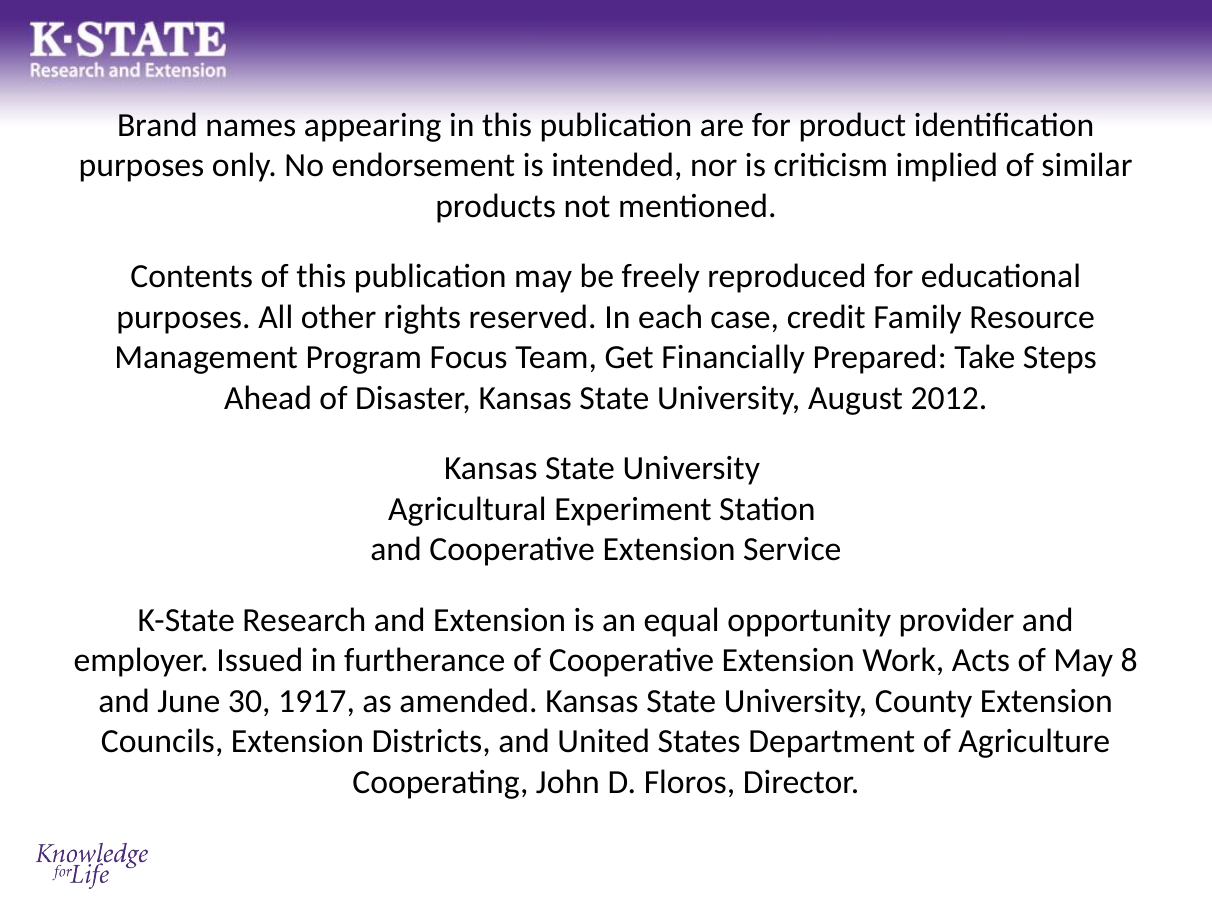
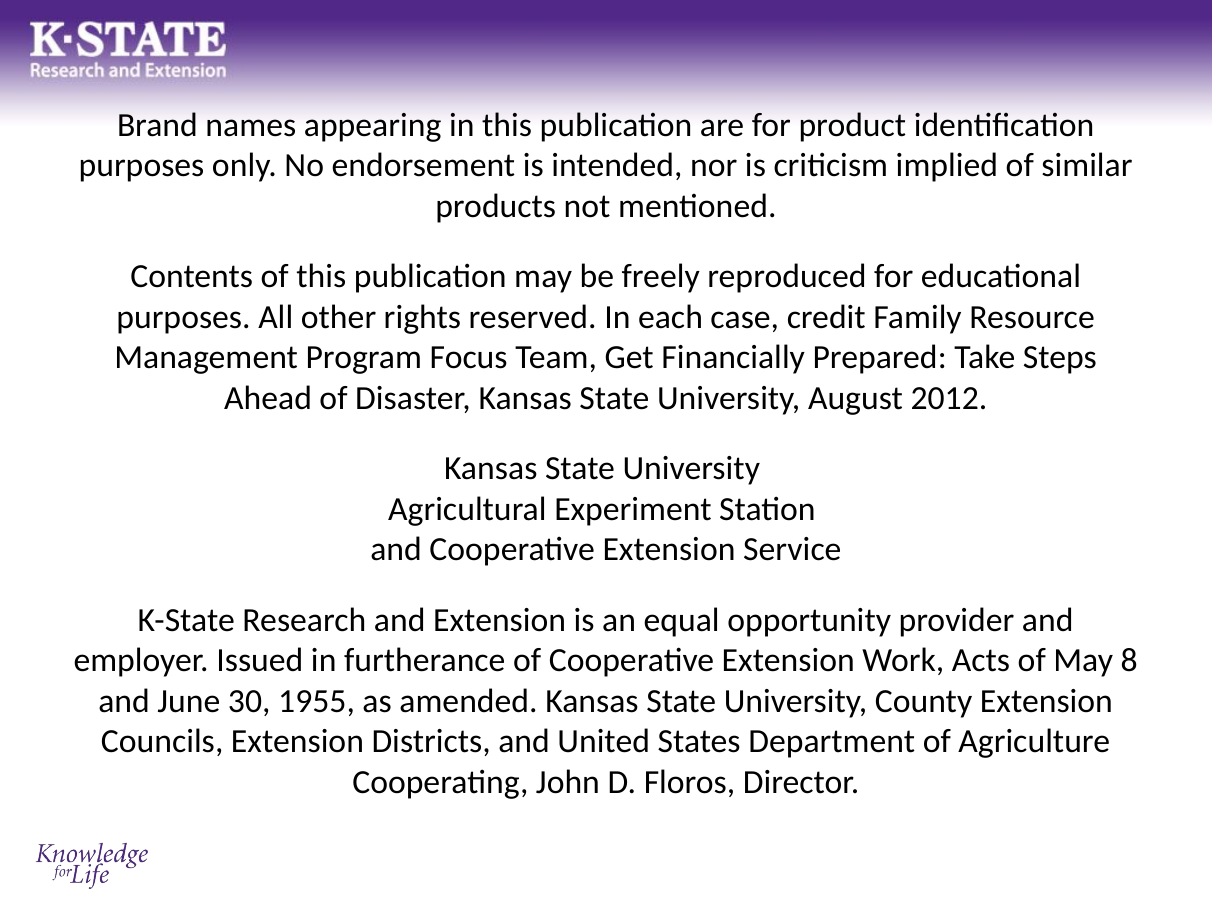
1917: 1917 -> 1955 (317, 701)
